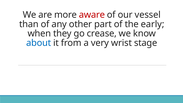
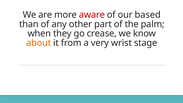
vessel: vessel -> based (148, 15)
early: early -> palm (153, 24)
about colour: blue -> orange (39, 43)
